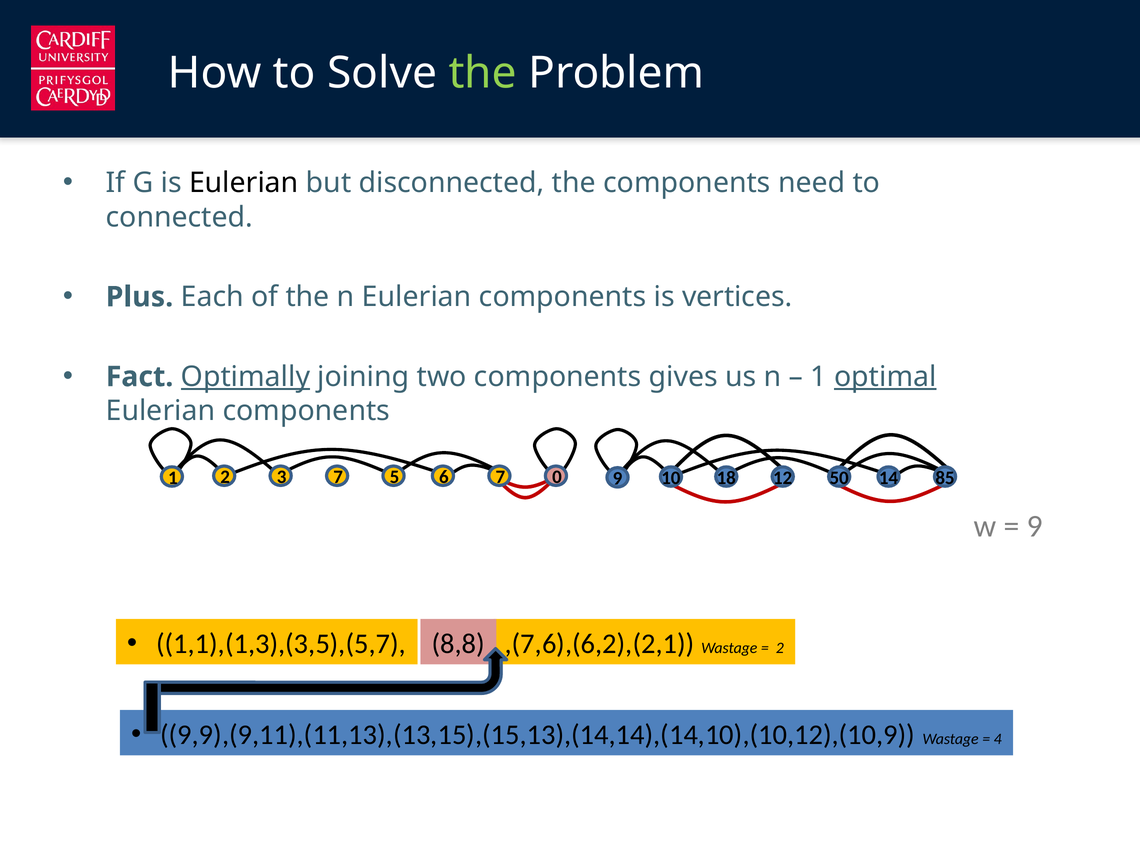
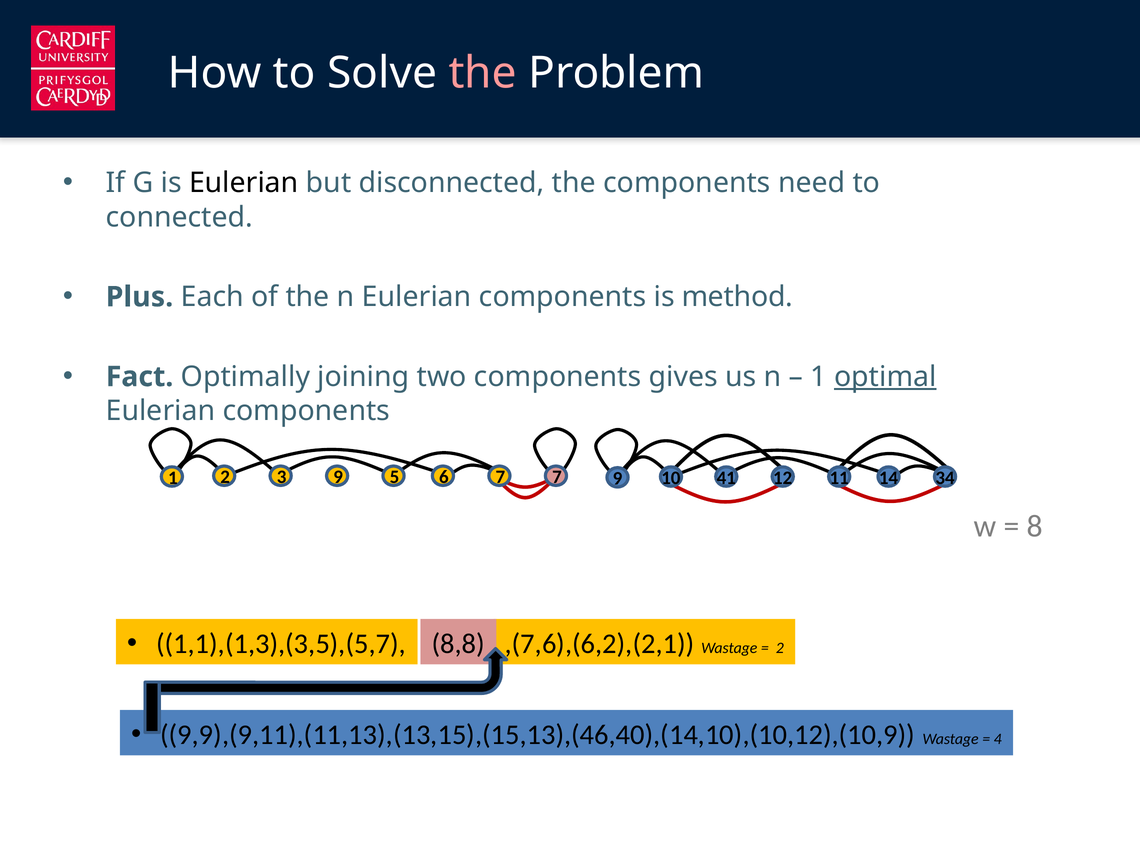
the colour: light green -> pink (483, 73)
vertices: vertices -> method (737, 297)
Optimally underline: present -> none (245, 377)
3 7: 7 -> 9 (338, 477)
7 0: 0 -> 7 (557, 477)
18: 18 -> 41 (726, 478)
50: 50 -> 11 (839, 478)
85: 85 -> 34 (945, 478)
9: 9 -> 8 (1035, 526)
9,9),(9,11),(11,13),(13,15),(15,13),(14,14),(14,10),(10,12),(10,9: 9,9),(9,11),(11,13),(13,15),(15,13),(14,14),(14,10),(10,12),(10,9 -> 9,9),(9,11),(11,13),(13,15),(15,13),(46,40),(14,10),(10,12),(10,9 (538, 735)
